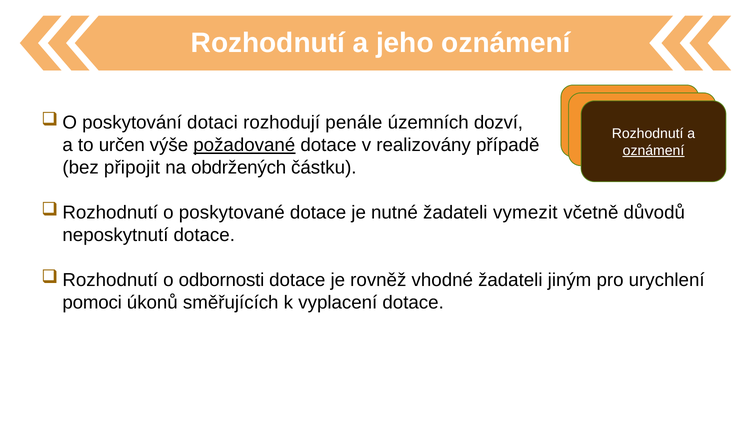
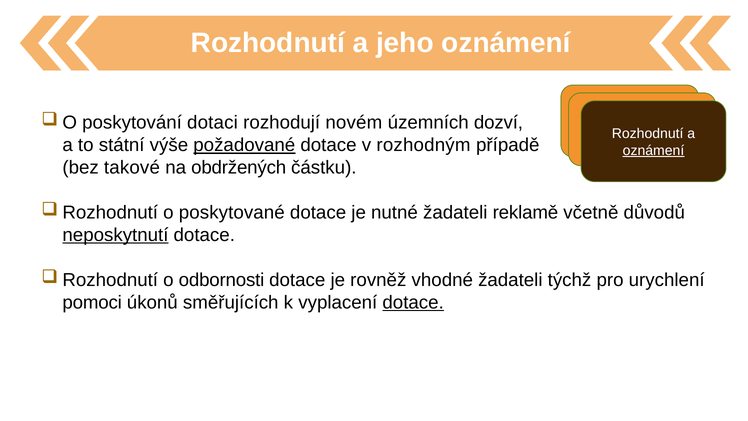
penále: penále -> novém (354, 123)
určen: určen -> státní (122, 145)
realizovány: realizovány -> rozhodným (423, 145)
připojit: připojit -> takové (132, 168)
vymezit: vymezit -> reklamě (525, 212)
neposkytnutí underline: none -> present (115, 235)
jiným: jiným -> týchž (570, 280)
dotace underline: none -> present (413, 302)
